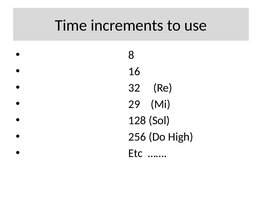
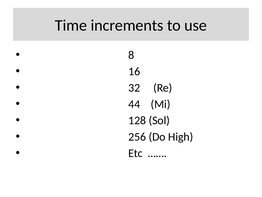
29: 29 -> 44 (134, 104)
